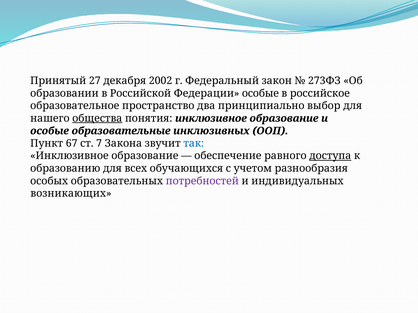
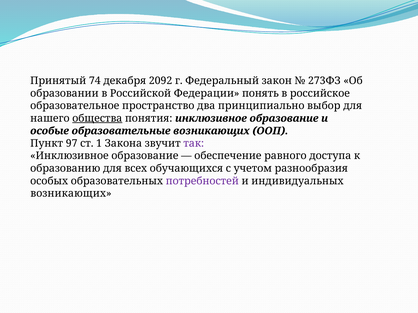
27: 27 -> 74 (95, 81)
2002: 2002 -> 2092 (161, 81)
Федерации особые: особые -> понять (260, 93)
образовательные инклюзивных: инклюзивных -> возникающих (211, 131)
67: 67 -> 97 (72, 144)
7: 7 -> 1 (99, 144)
так colour: blue -> purple (194, 144)
доступа underline: present -> none (330, 156)
